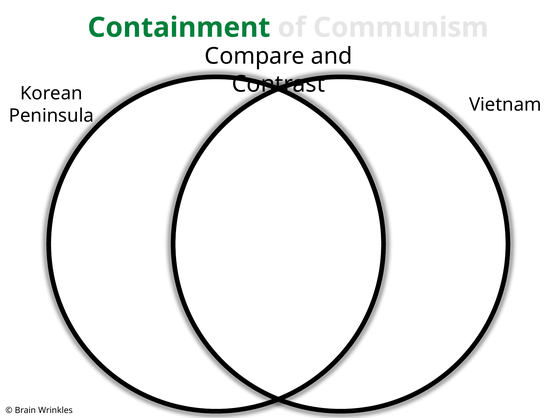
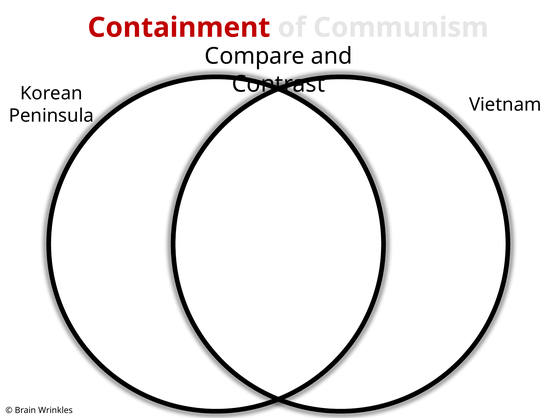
Containment colour: green -> red (179, 28)
